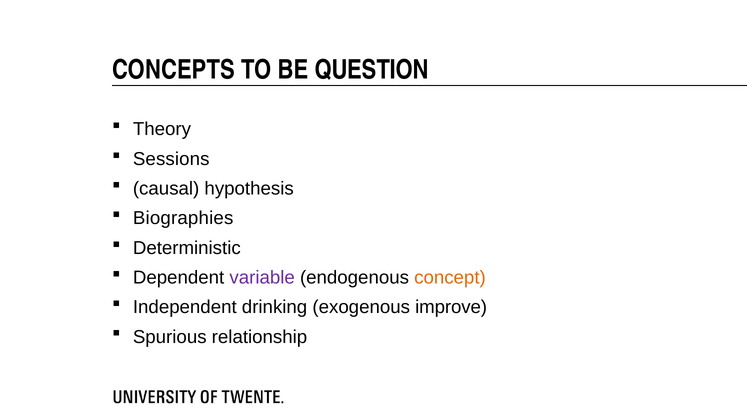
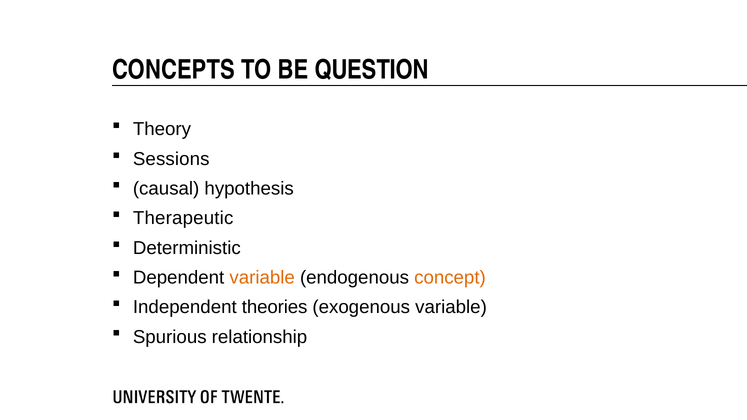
Biographies: Biographies -> Therapeutic (183, 218)
variable colour: purple -> orange (262, 278)
drinking: drinking -> theories (275, 307)
exogenous improve: improve -> variable (451, 307)
